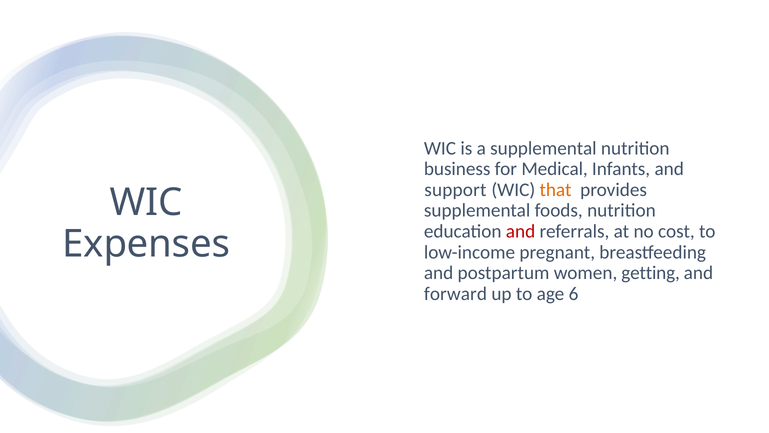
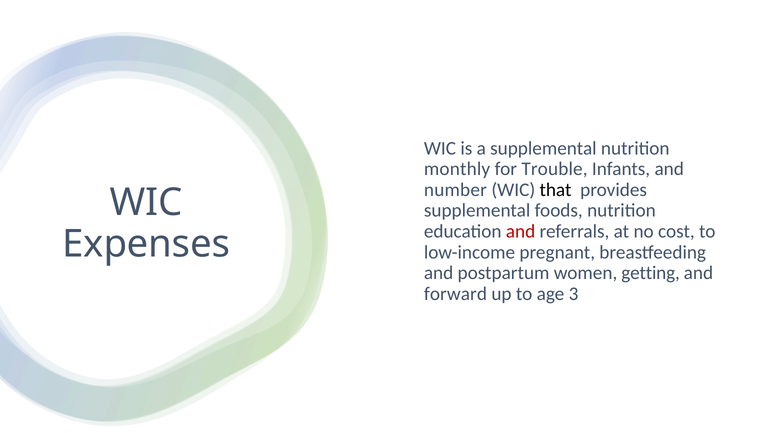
business: business -> monthly (457, 169)
Medical: Medical -> Trouble (554, 169)
support: support -> number (455, 190)
that colour: orange -> black (556, 190)
6: 6 -> 3 (574, 293)
